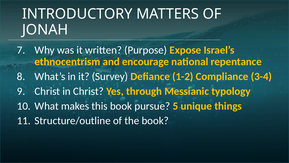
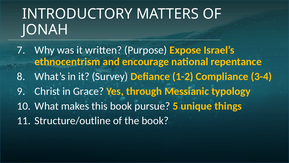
in Christ: Christ -> Grace (88, 91)
